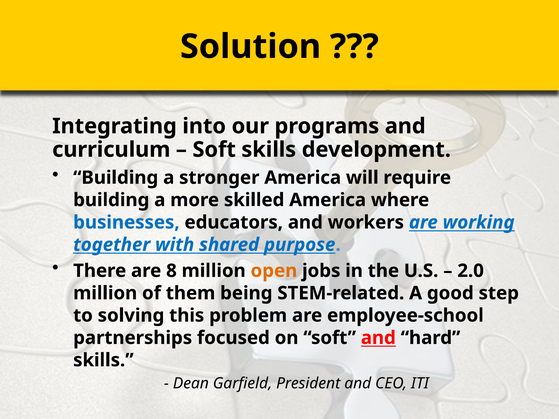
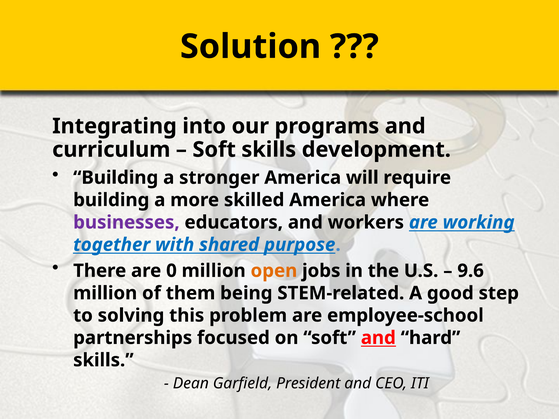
businesses colour: blue -> purple (126, 222)
8: 8 -> 0 (171, 271)
2.0: 2.0 -> 9.6 (471, 271)
